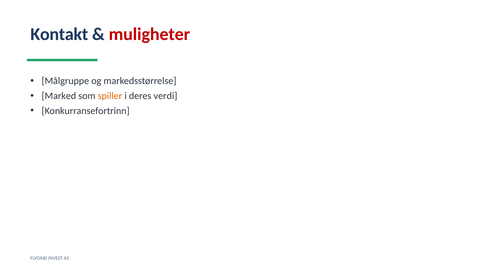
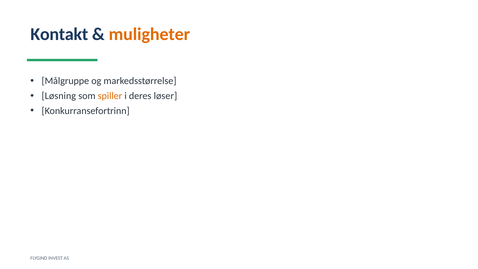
muligheter colour: red -> orange (149, 34)
Marked: Marked -> Løsning (59, 96)
verdi: verdi -> løser (165, 96)
